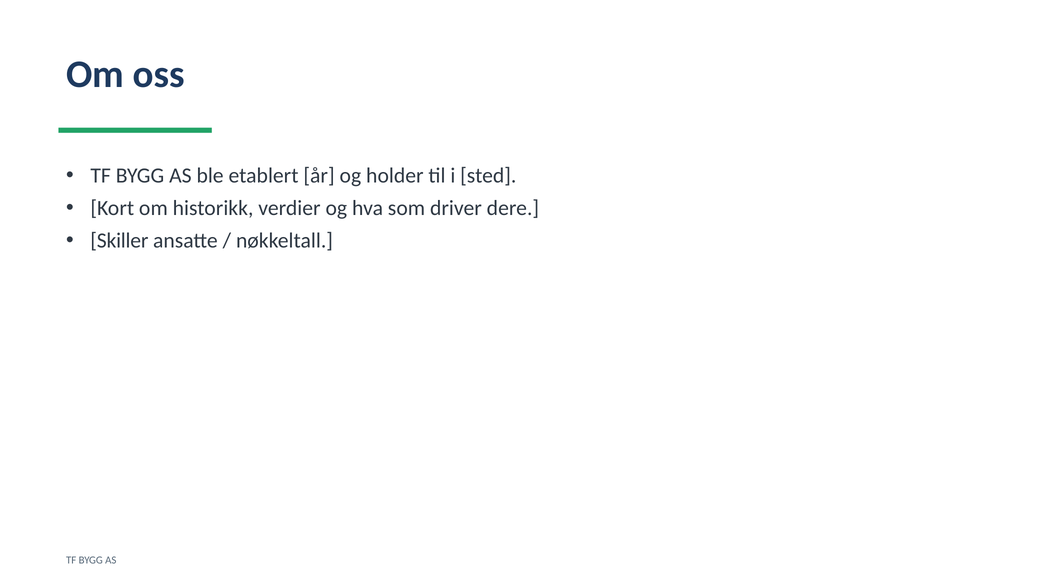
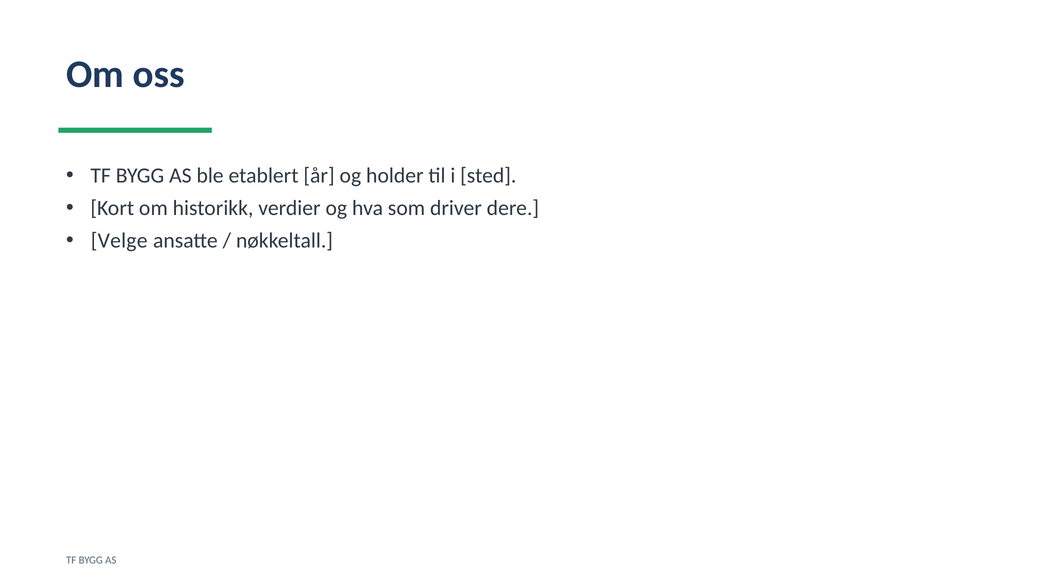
Skiller: Skiller -> Velge (119, 241)
